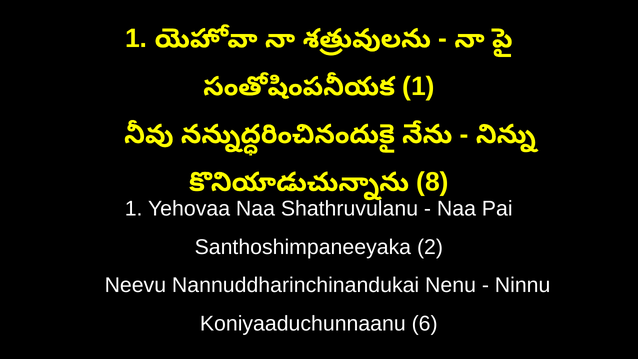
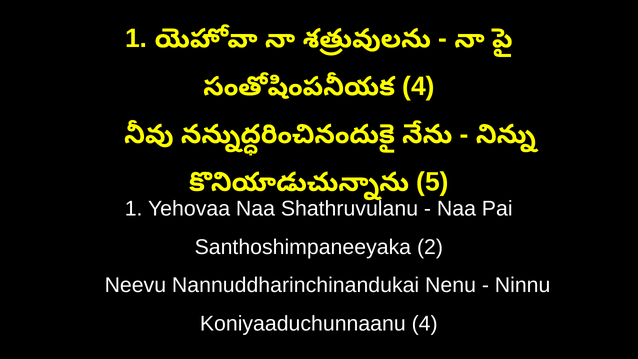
1: 1 -> 4 (418, 86)
8: 8 -> 5 (433, 182)
Koniyaaduchunnaanu 6: 6 -> 4 (425, 324)
